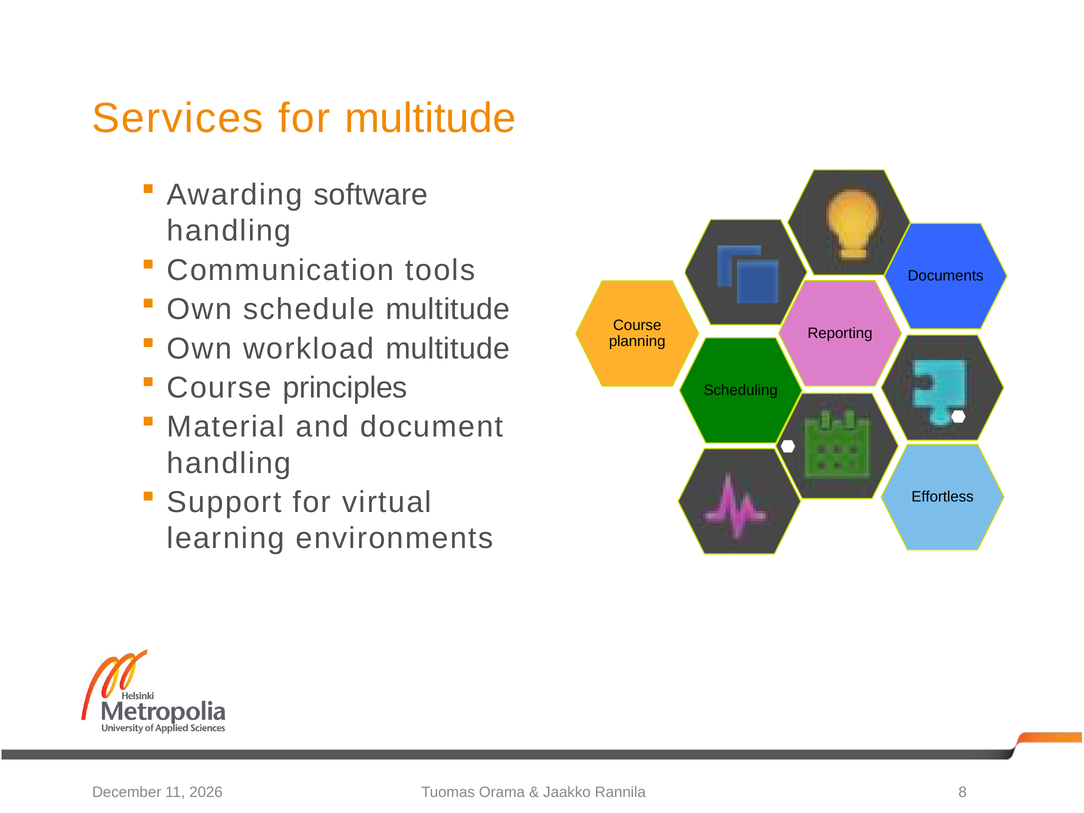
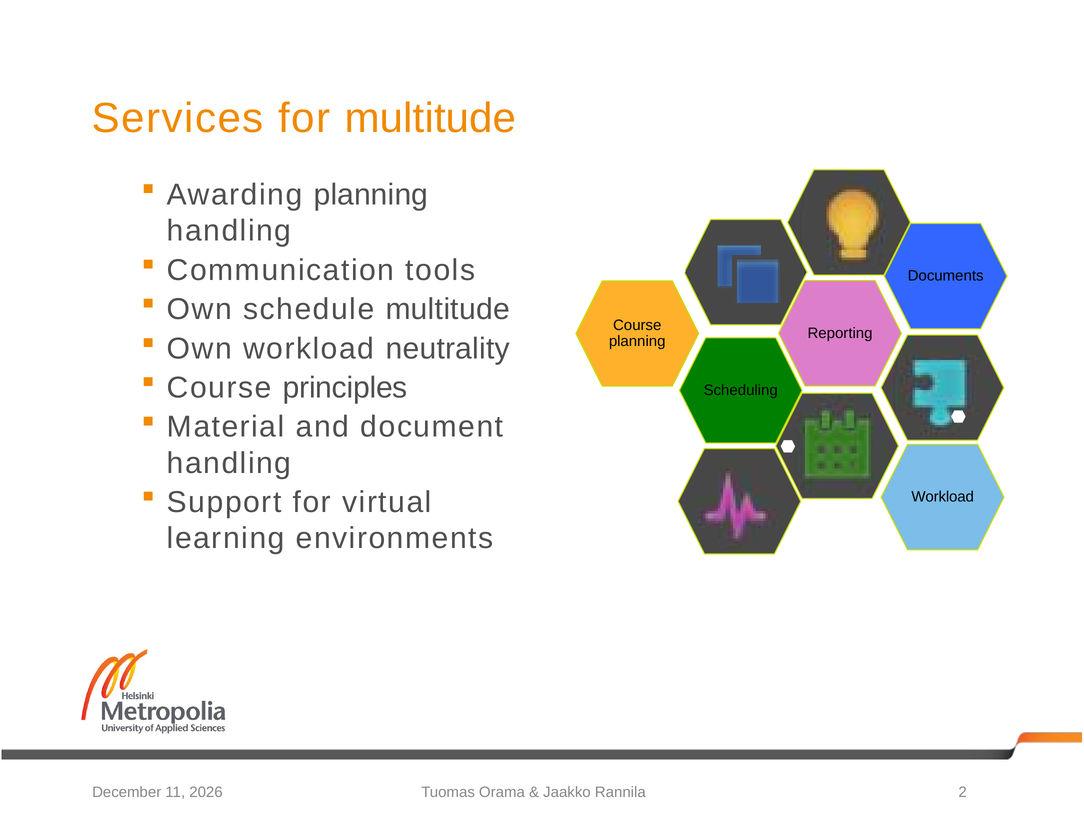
Awarding software: software -> planning (371, 195)
workload multitude: multitude -> neutrality (448, 349)
Effortless: Effortless -> Workload (943, 497)
8: 8 -> 2 (963, 792)
